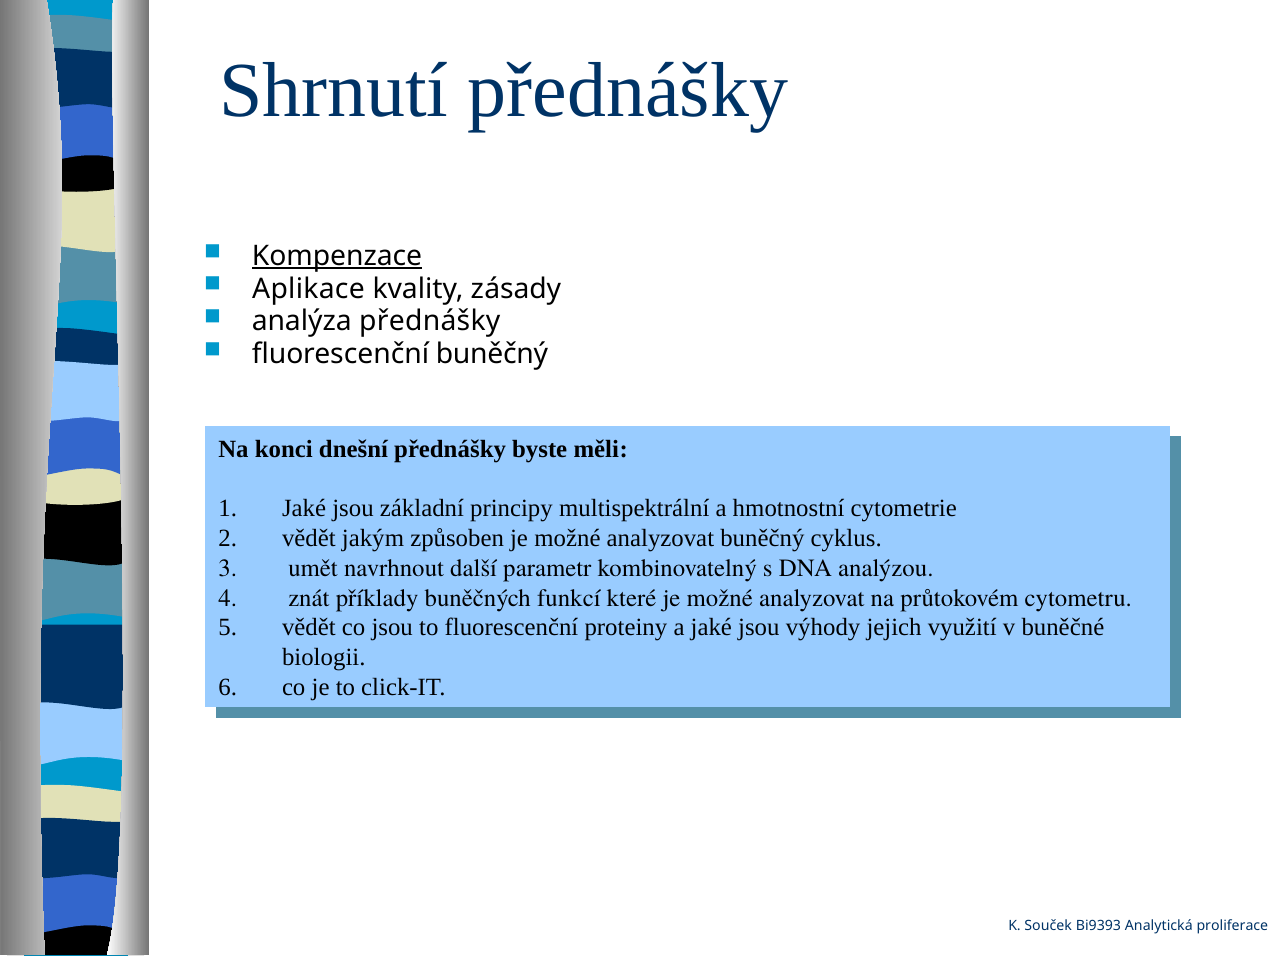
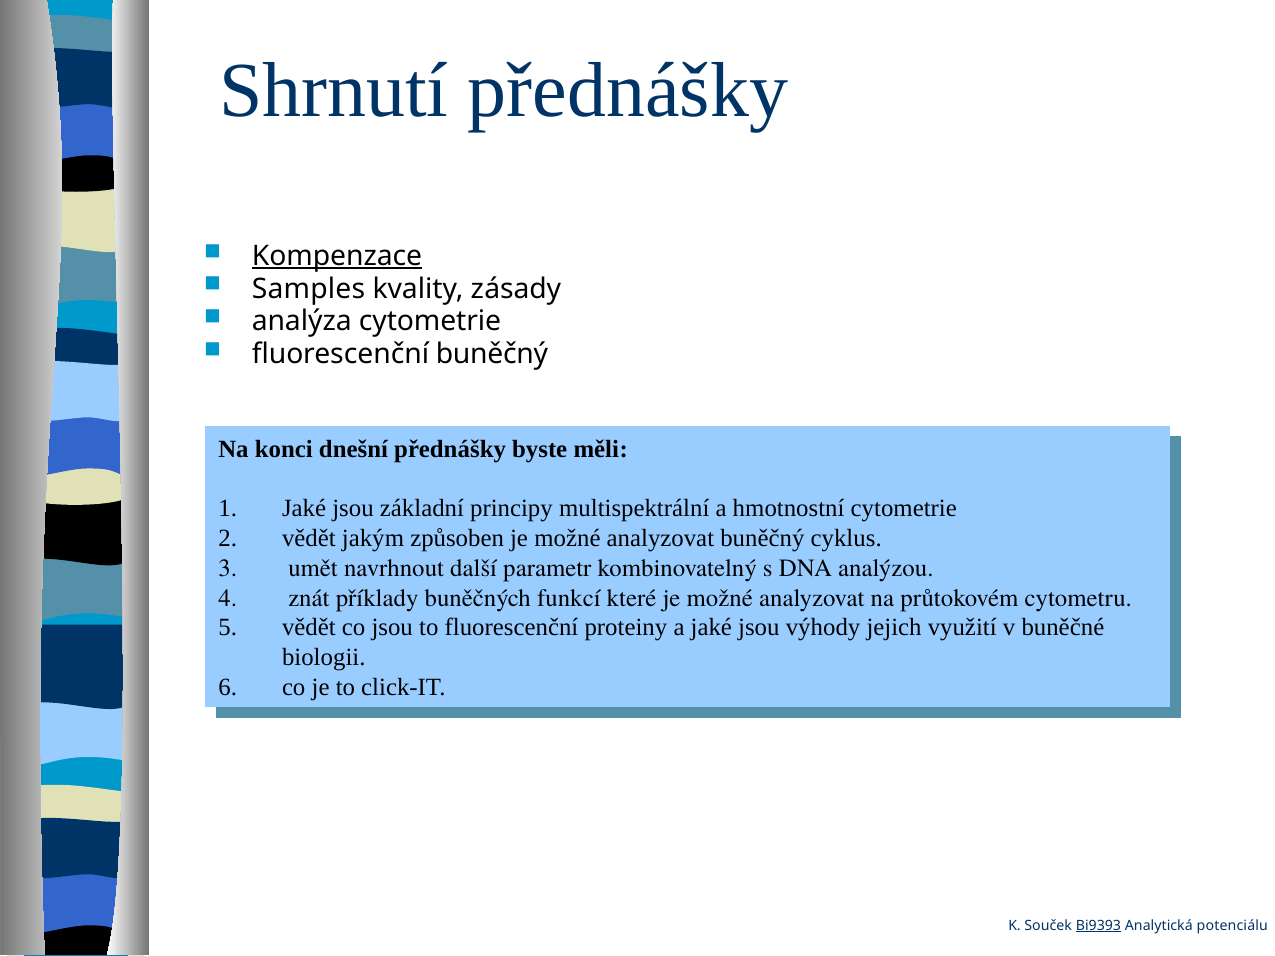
Aplikace: Aplikace -> Samples (309, 289)
analýza přednášky: přednášky -> cytometrie (430, 322)
Bi9393 underline: none -> present (1098, 926)
proliferace: proliferace -> potenciálu (1232, 926)
